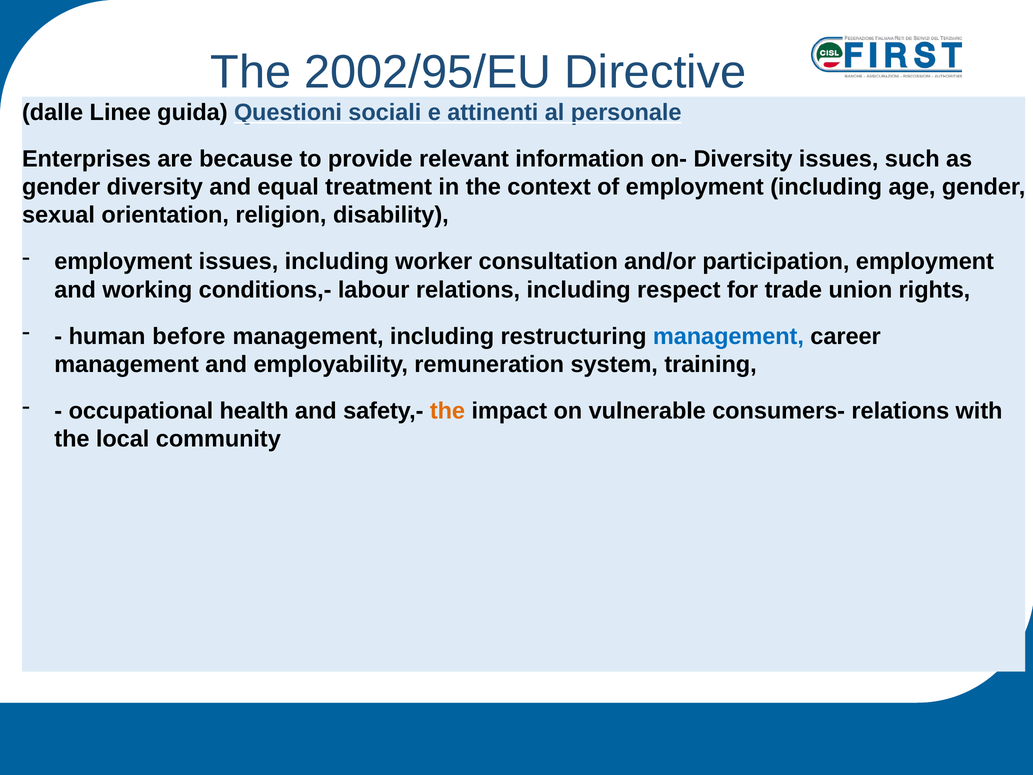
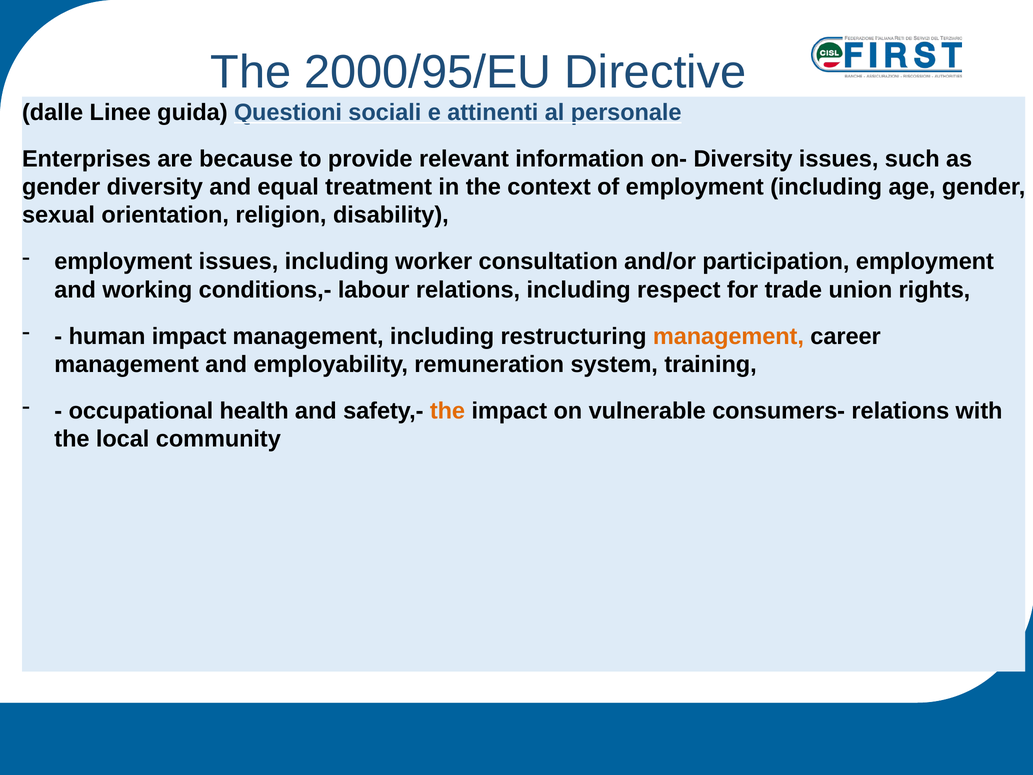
2002/95/EU: 2002/95/EU -> 2000/95/EU (428, 72)
human before: before -> impact (189, 336)
management colour: blue -> orange (728, 336)
